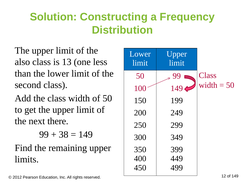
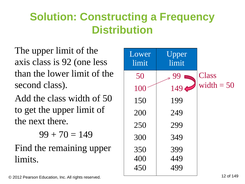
also: also -> axis (22, 62)
13: 13 -> 92 (67, 62)
38: 38 -> 70 (64, 134)
